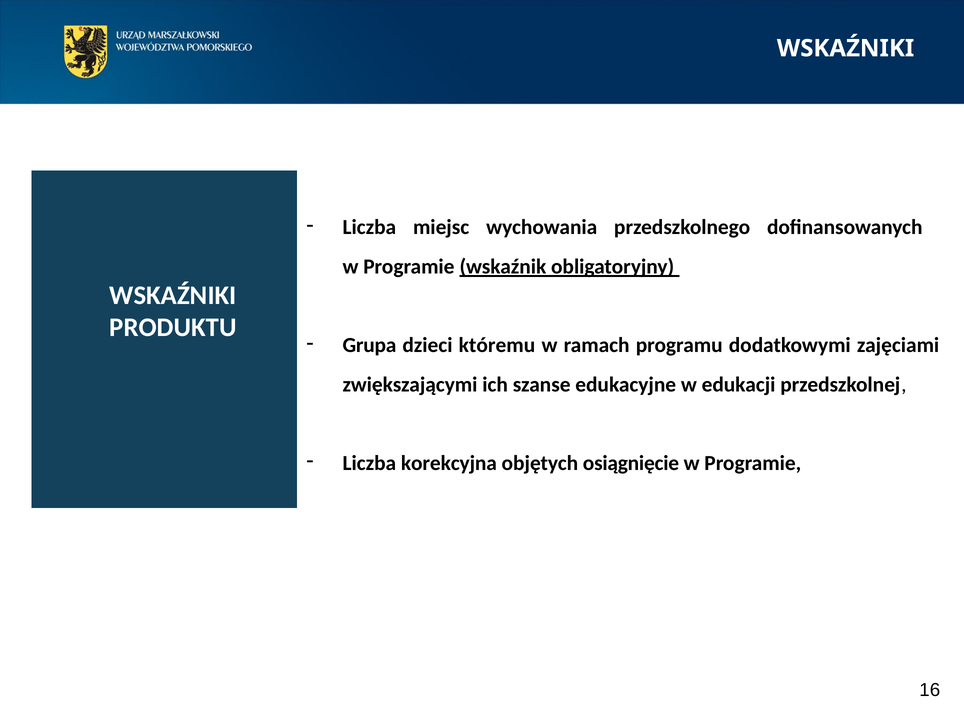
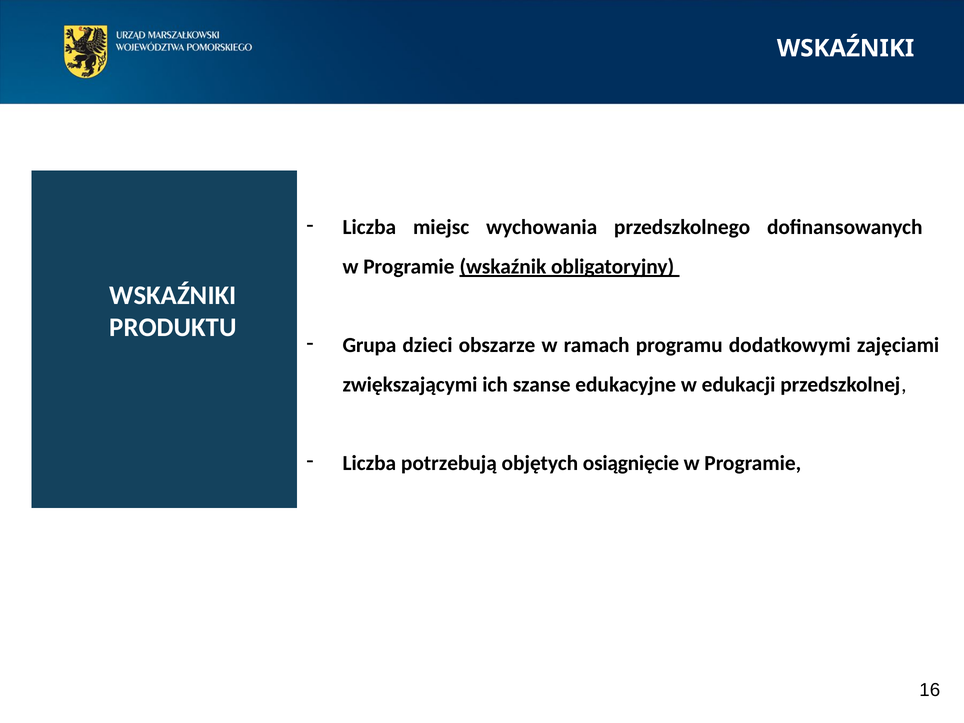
któremu: któremu -> obszarze (497, 345)
korekcyjna: korekcyjna -> potrzebują (449, 463)
